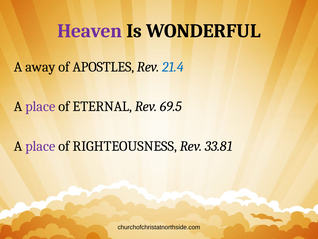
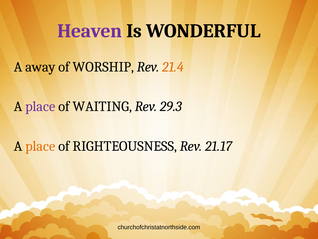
APOSTLES: APOSTLES -> WORSHIP (103, 67)
21.4 colour: blue -> orange (173, 67)
ETERNAL: ETERNAL -> WAITING (102, 106)
69.5: 69.5 -> 29.3 (171, 106)
place colour: purple -> orange (40, 146)
33.81: 33.81 -> 21.17 (219, 146)
